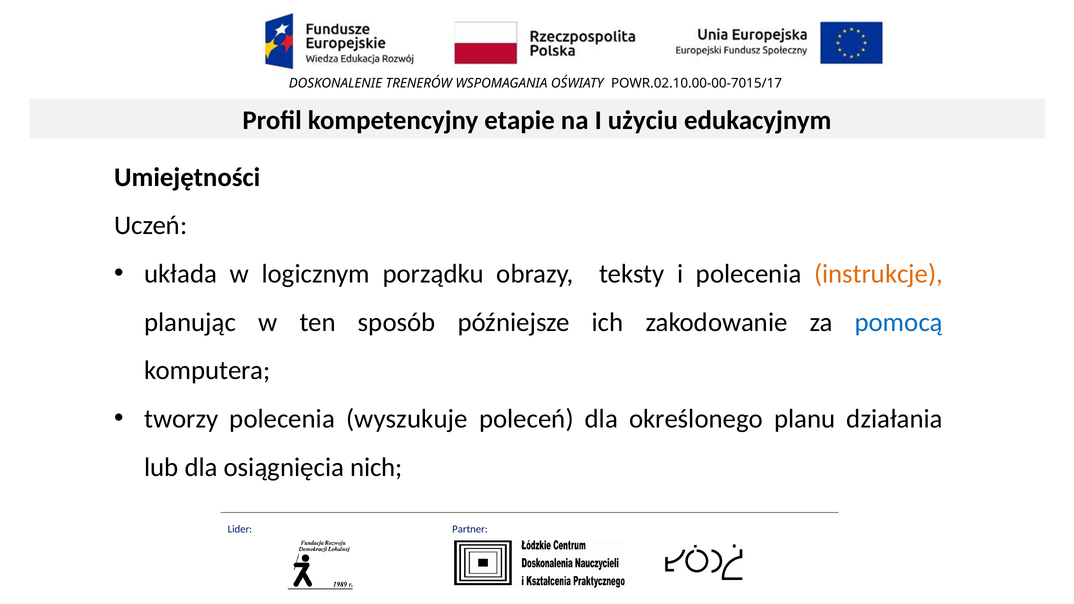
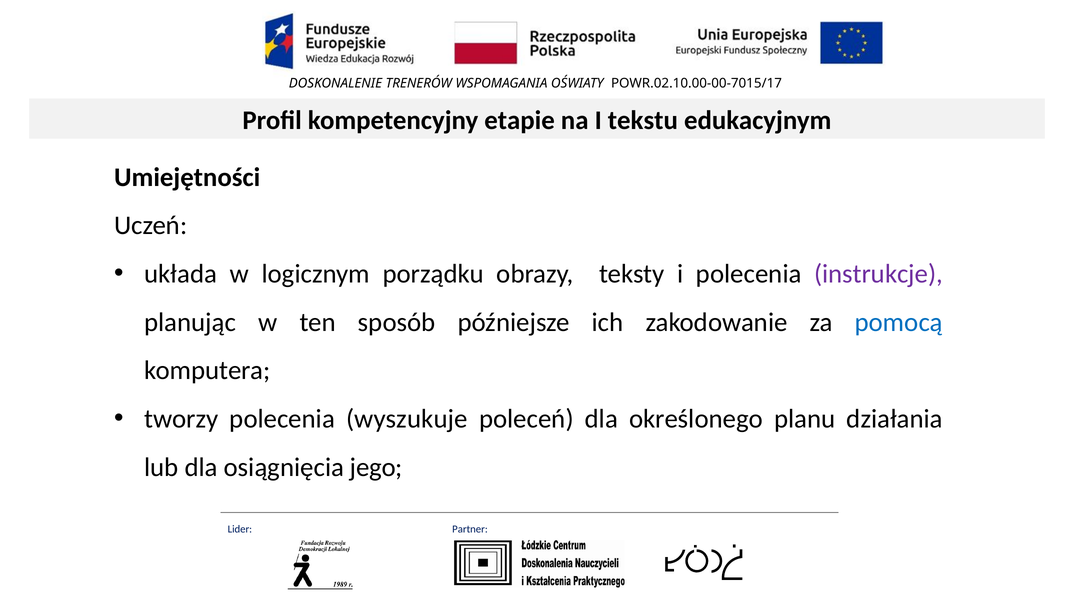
użyciu: użyciu -> tekstu (643, 121)
instrukcje colour: orange -> purple (879, 274)
nich: nich -> jego (376, 467)
